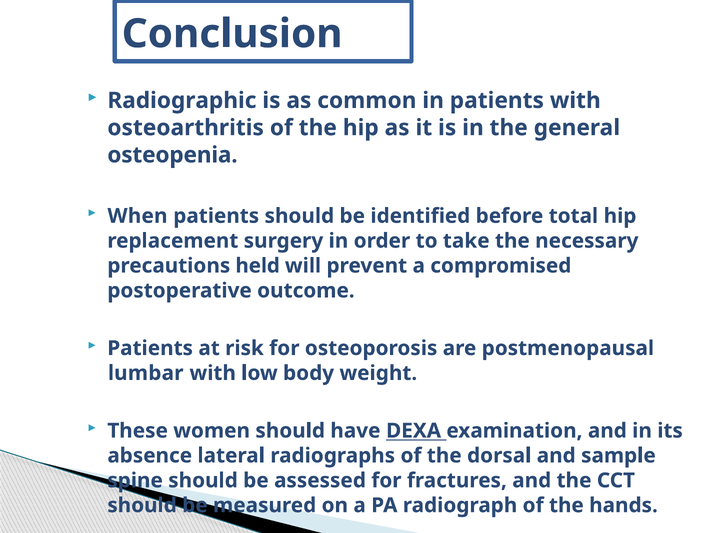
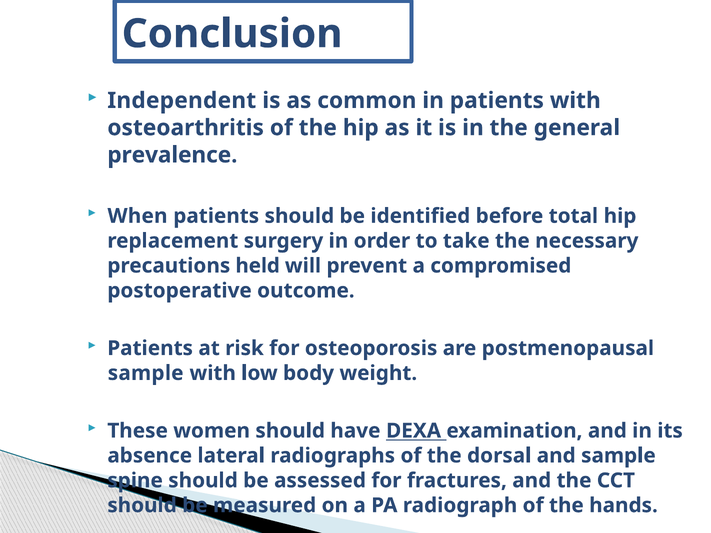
Radiographic: Radiographic -> Independent (182, 101)
osteopenia: osteopenia -> prevalence (172, 155)
lumbar: lumbar -> sample (146, 373)
